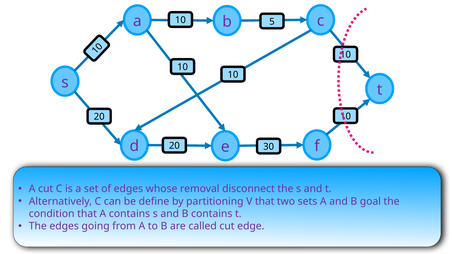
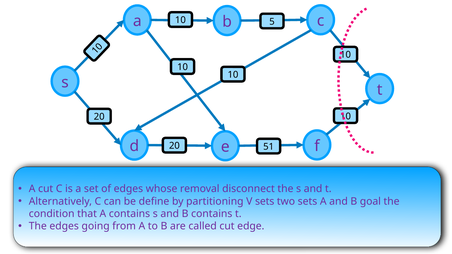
30: 30 -> 51 (269, 147)
V that: that -> sets (265, 202)
